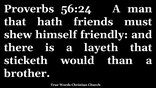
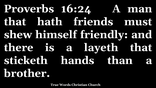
56:24: 56:24 -> 16:24 (76, 9)
would: would -> hands (77, 60)
